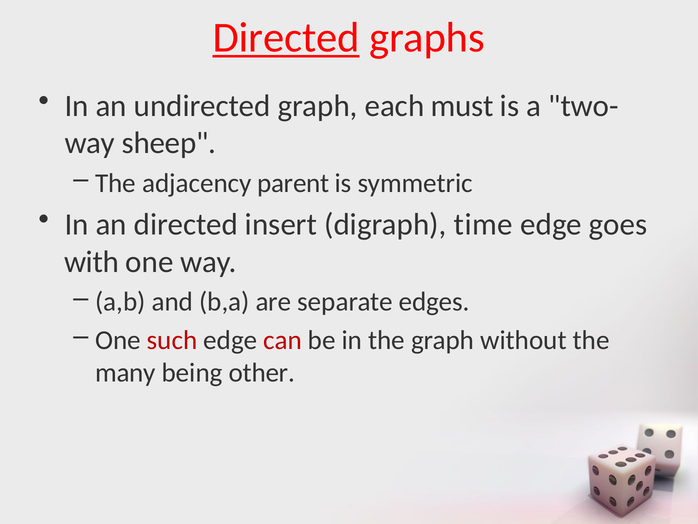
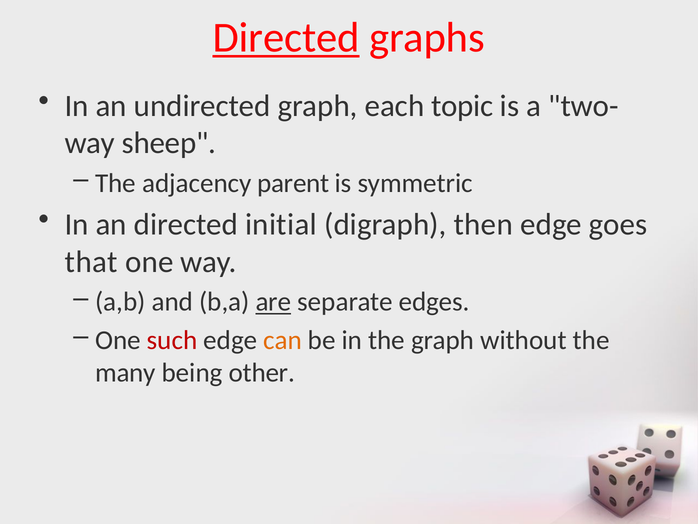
must: must -> topic (462, 106)
insert: insert -> initial (281, 224)
time: time -> then (483, 224)
with: with -> that (91, 262)
are underline: none -> present (273, 302)
can colour: red -> orange (283, 340)
